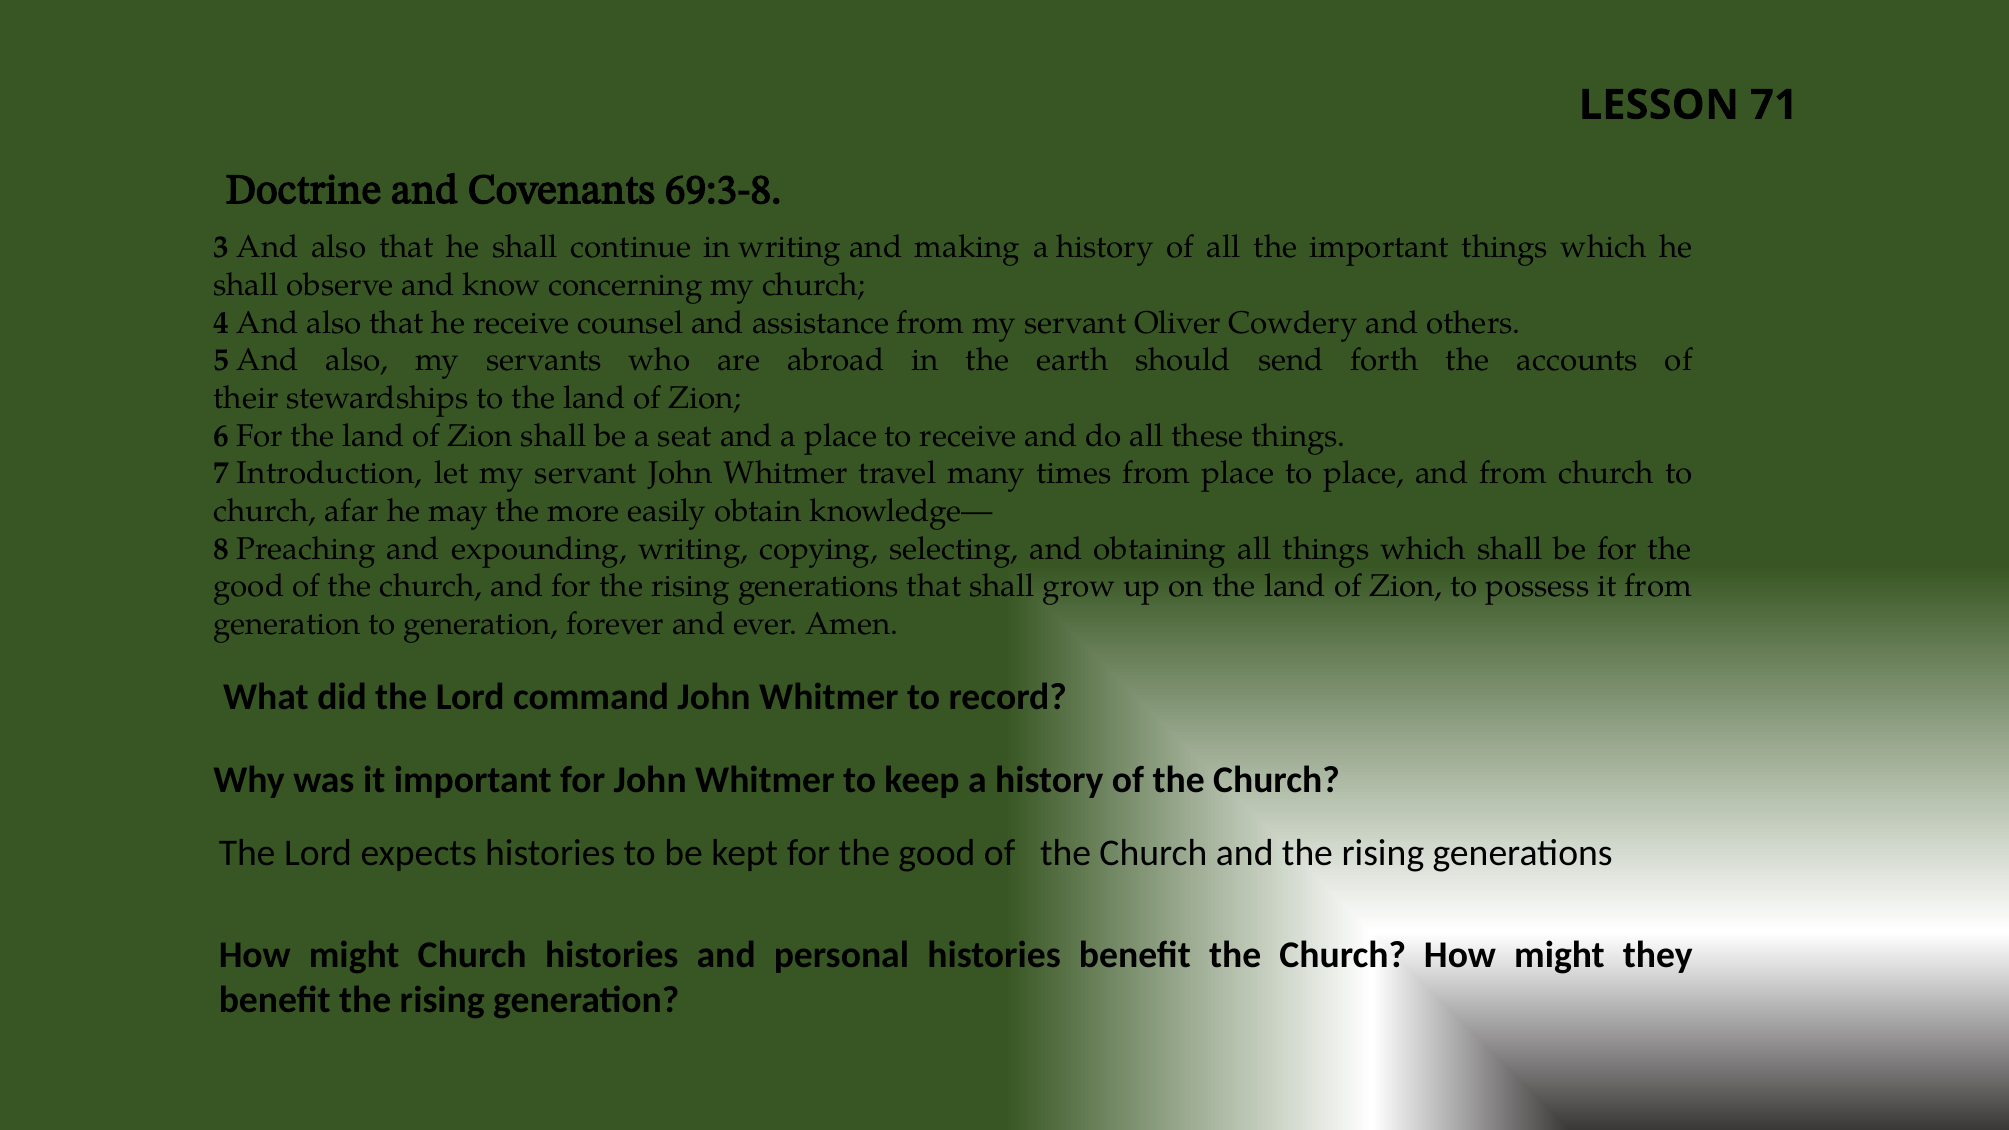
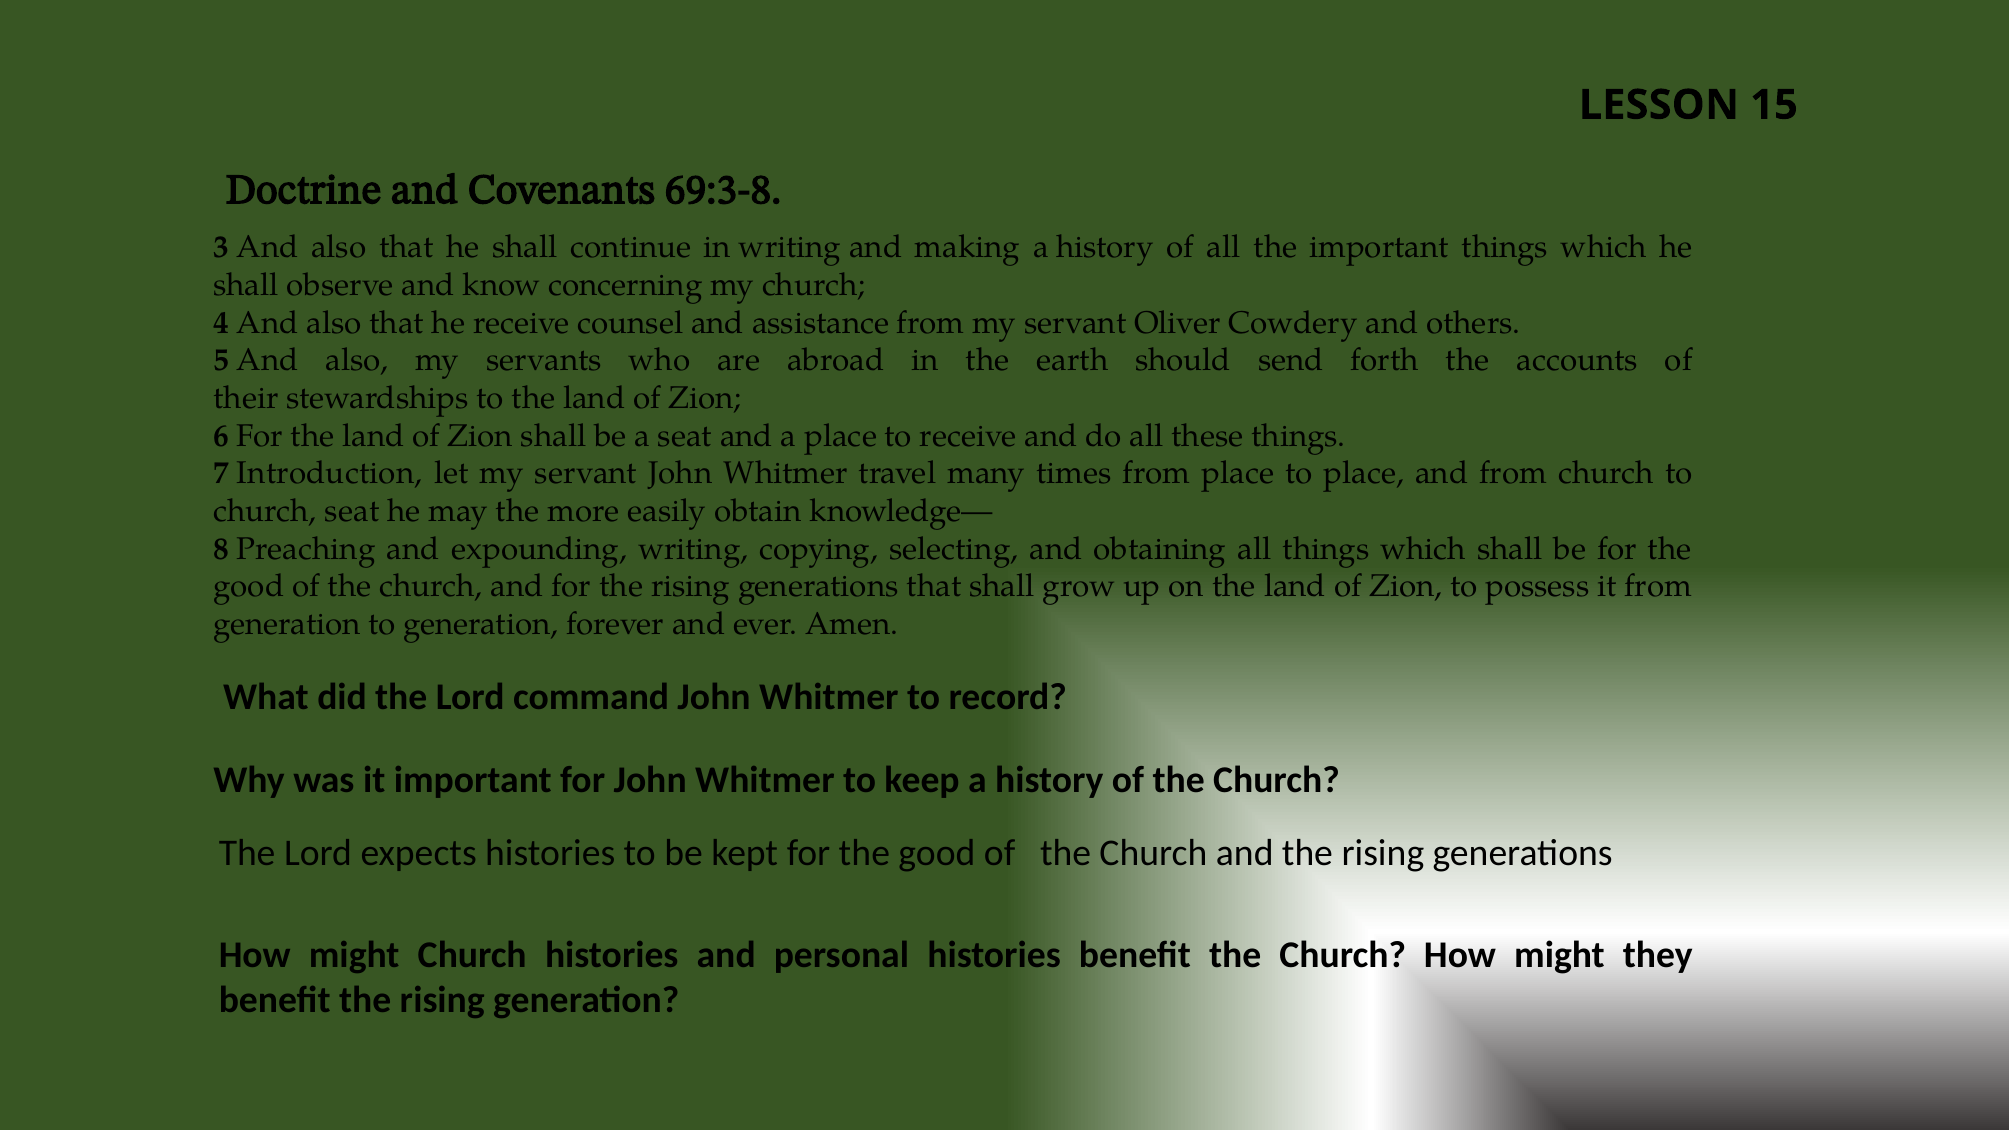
71: 71 -> 15 (1774, 105)
church afar: afar -> seat (352, 511)
